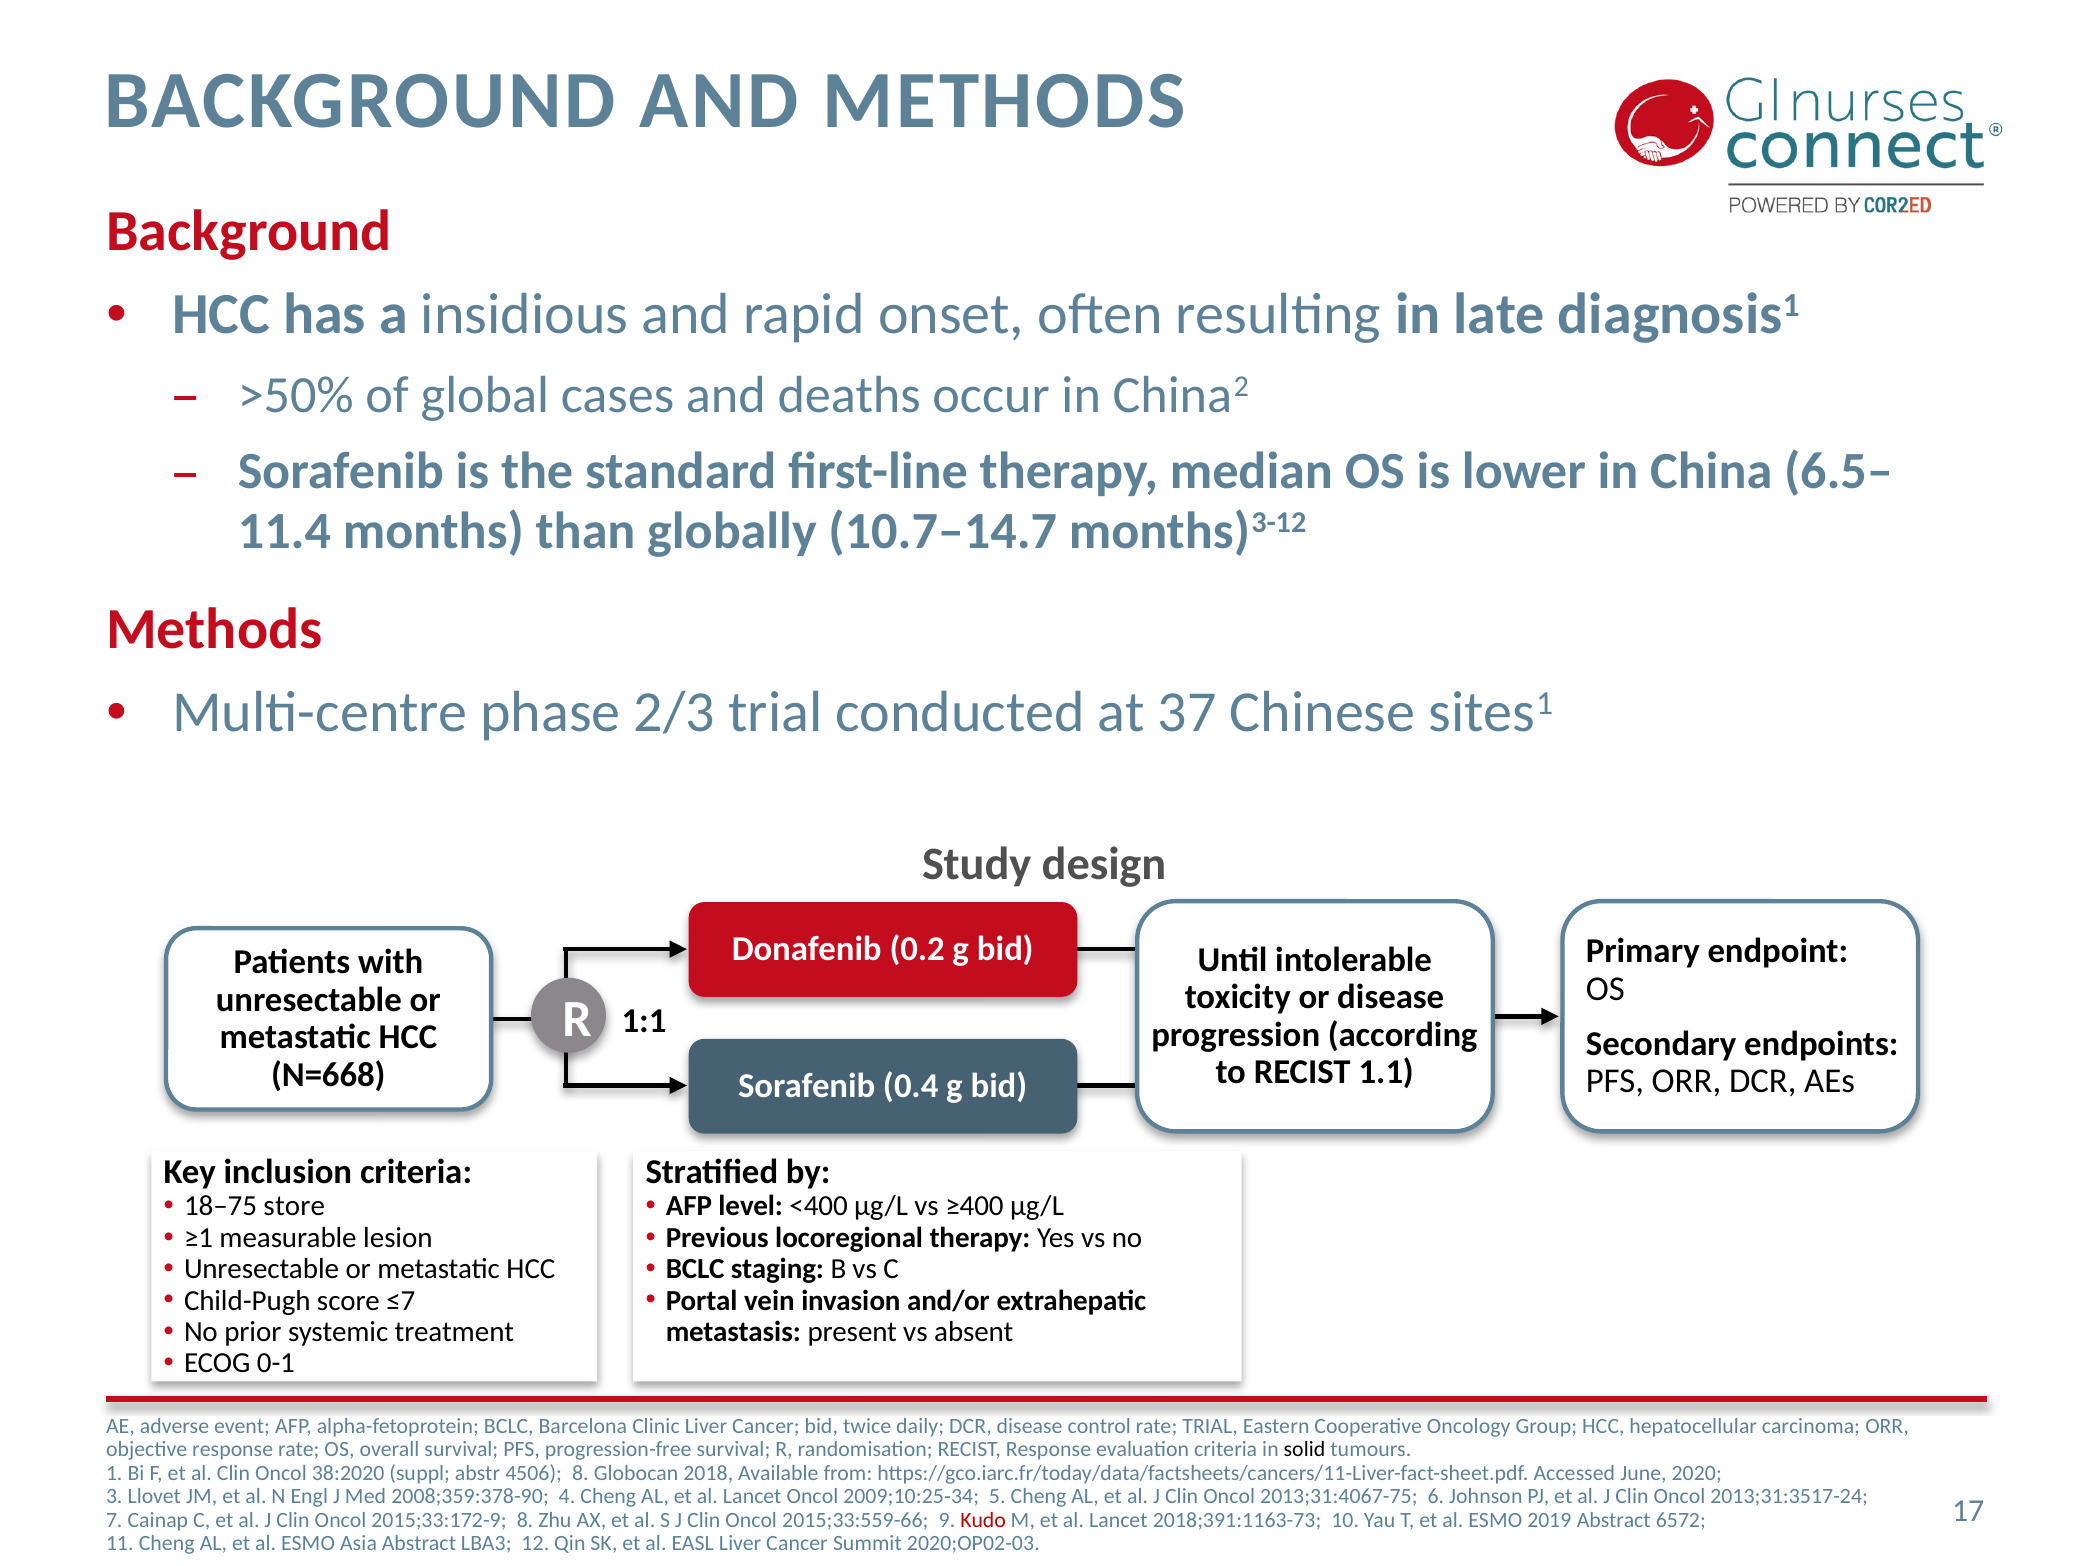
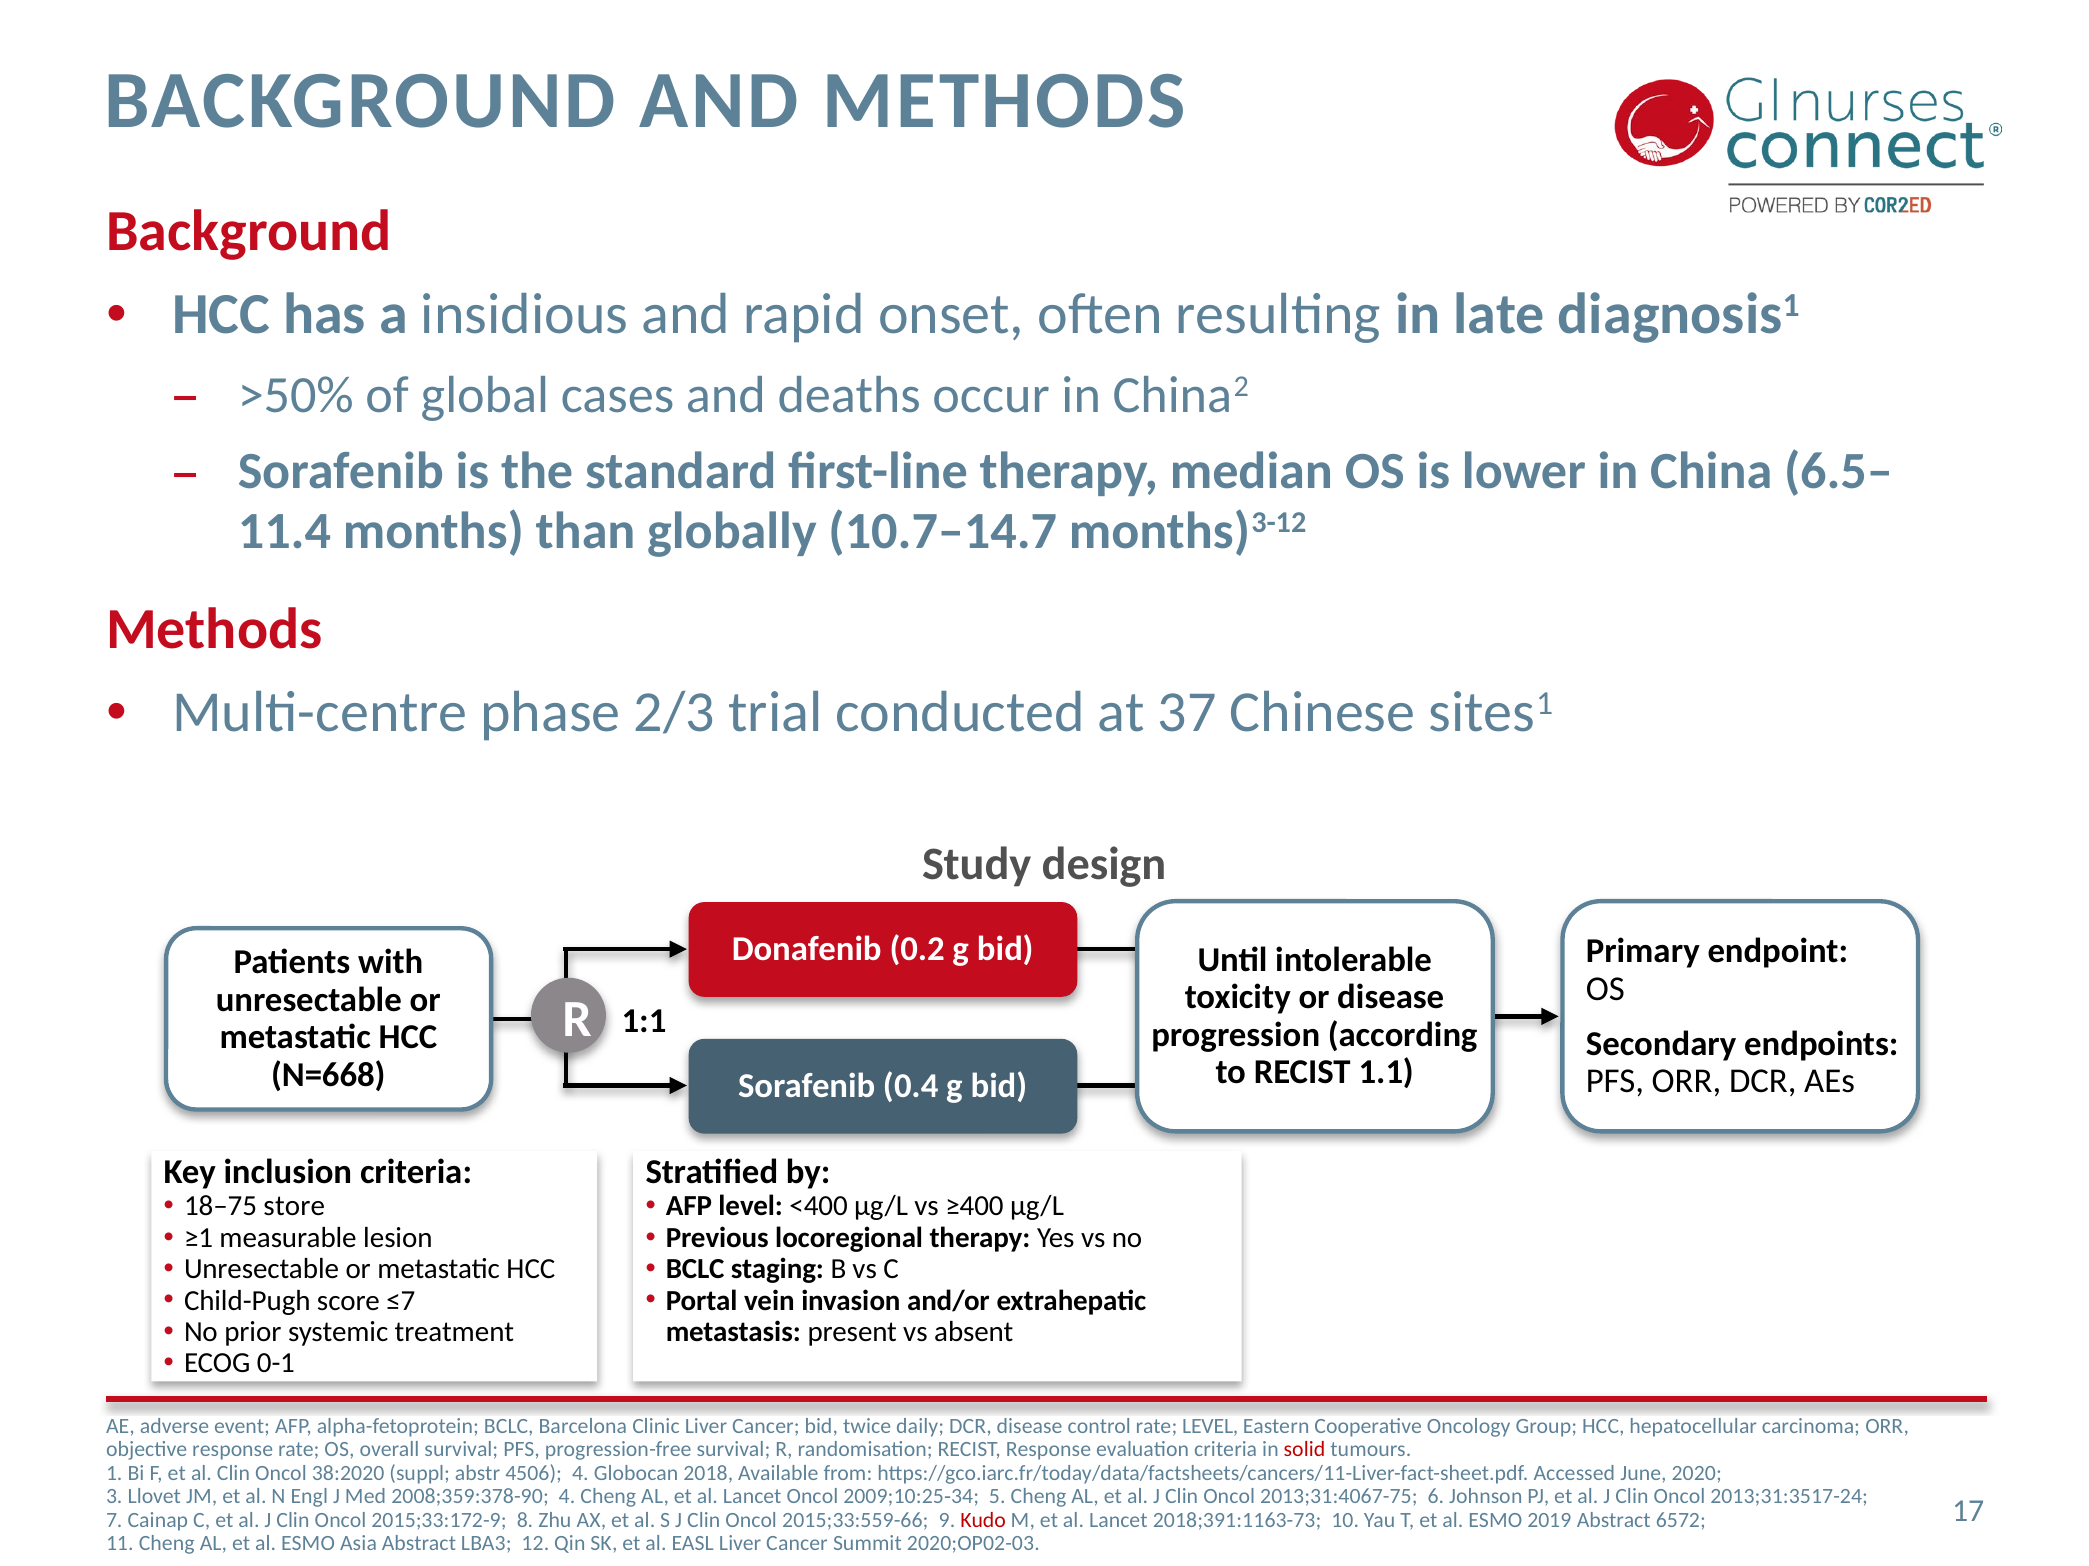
rate TRIAL: TRIAL -> LEVEL (1210, 1427)
solid colour: black -> red (1304, 1450)
4506 8: 8 -> 4 (580, 1474)
